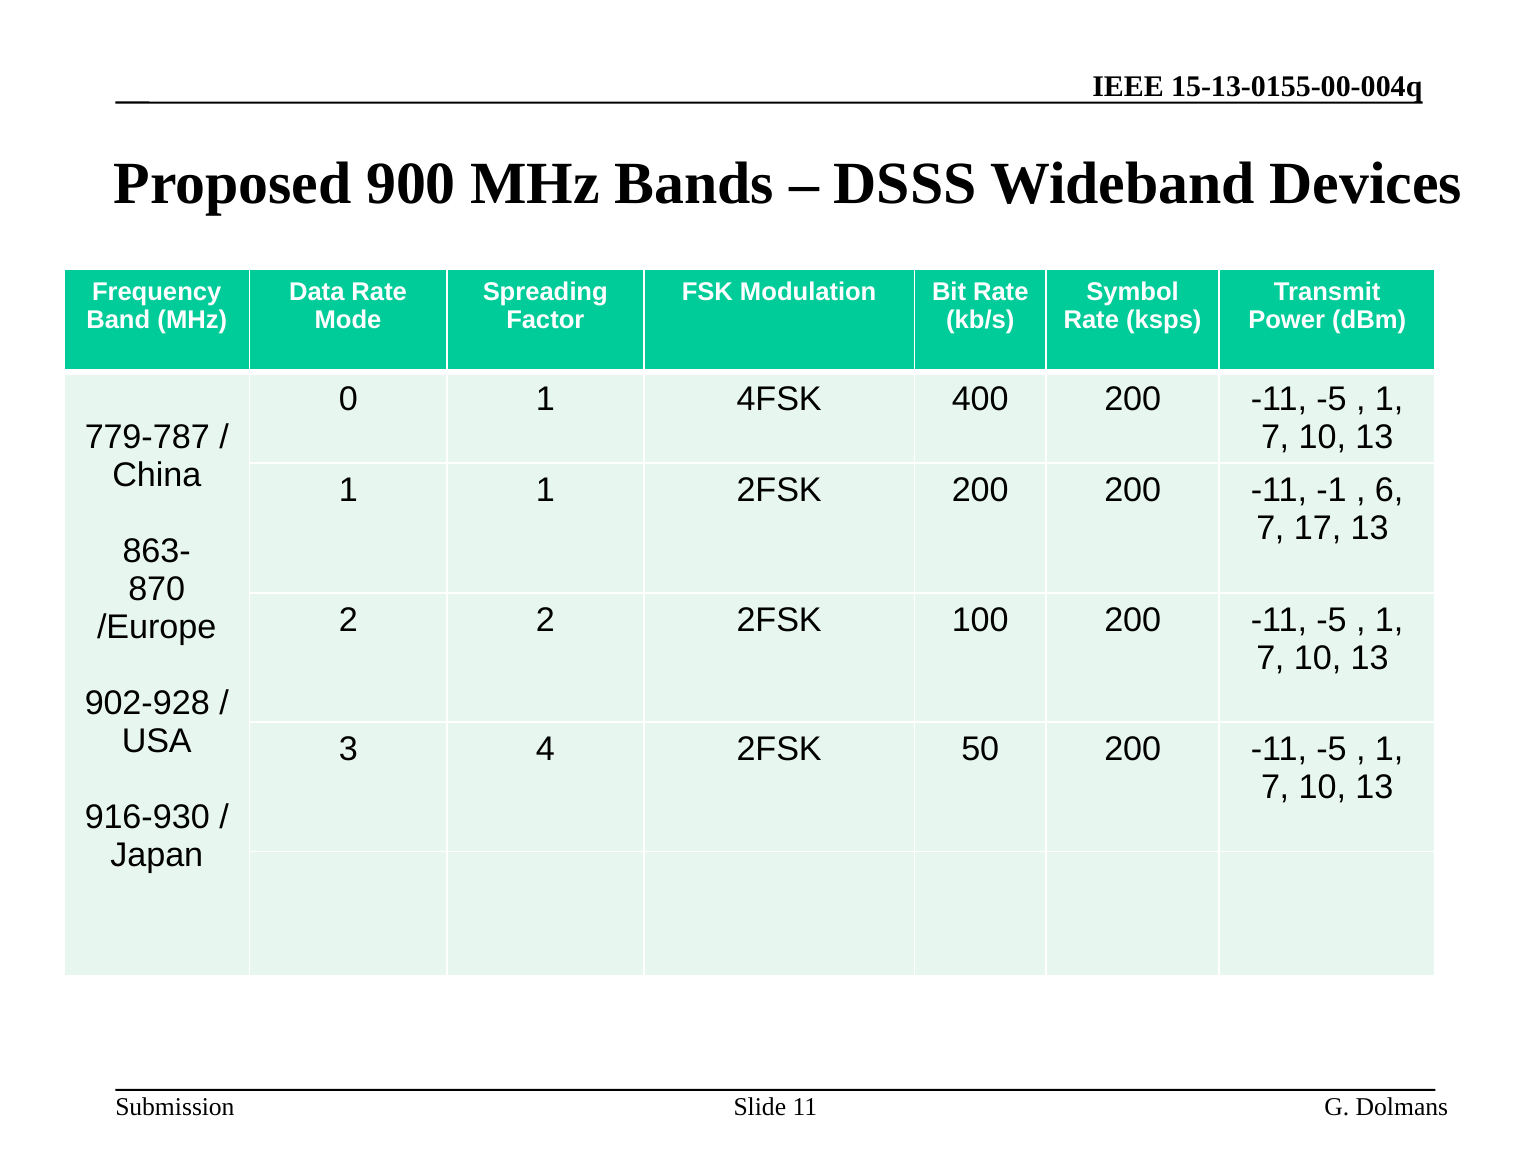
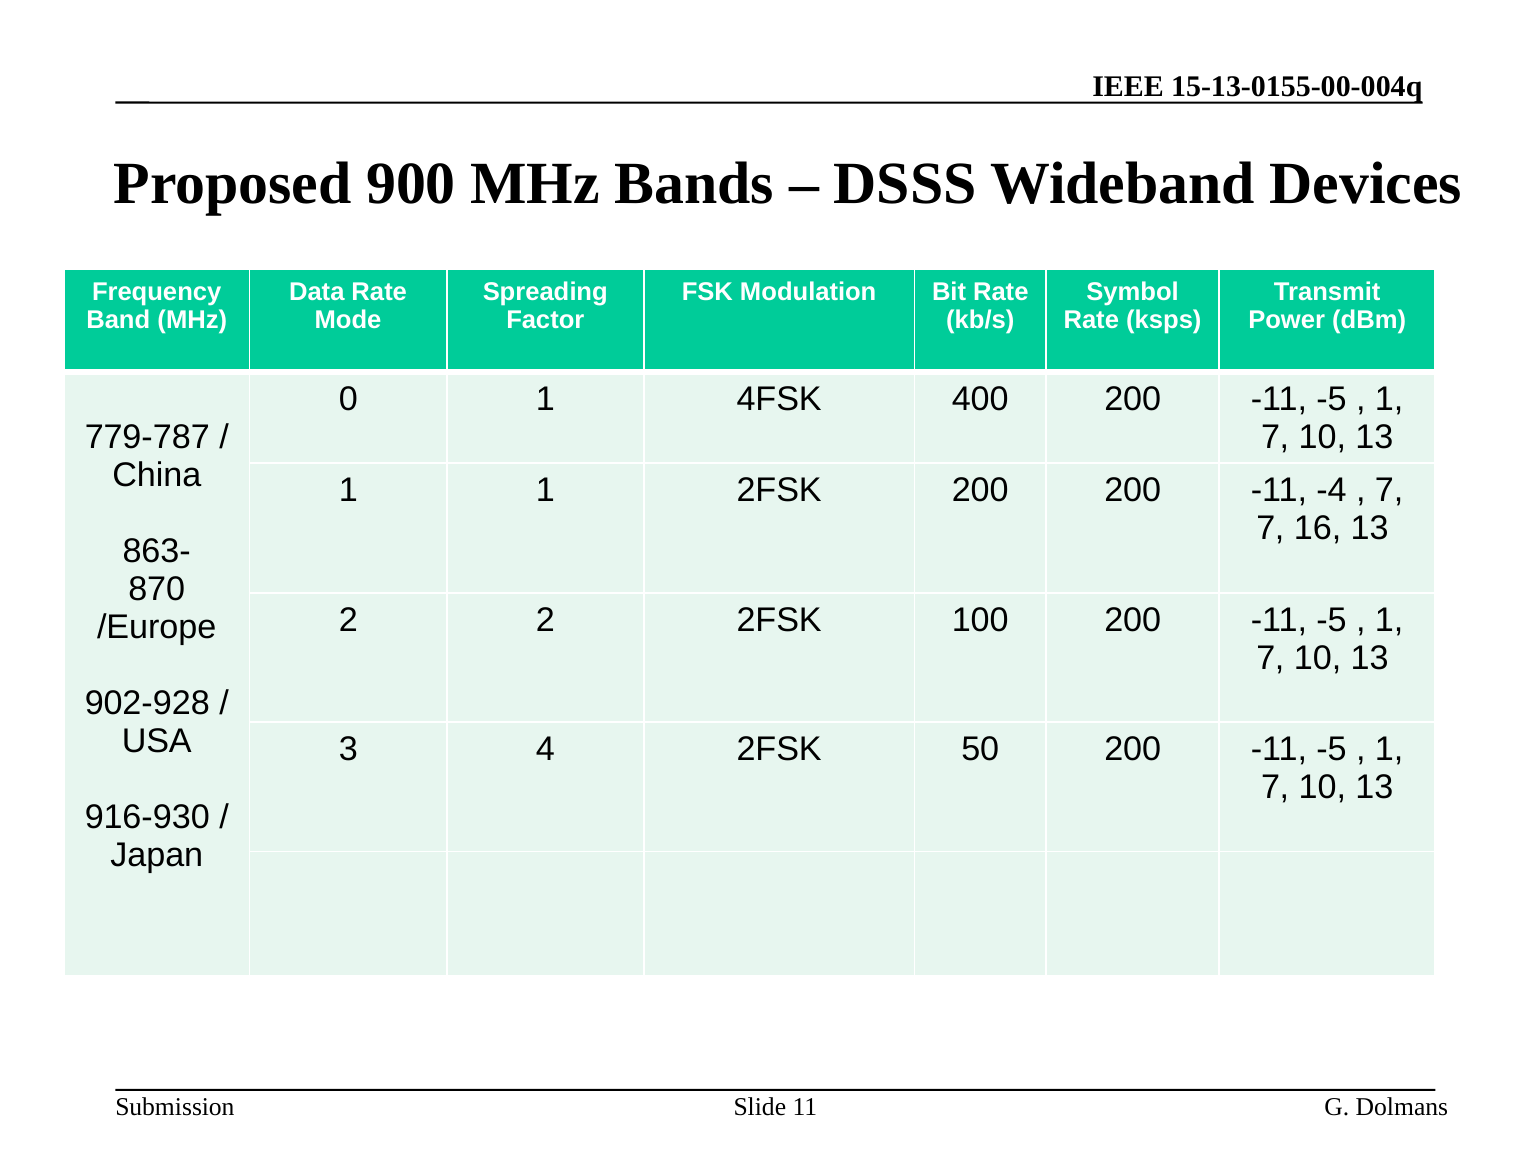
-1: -1 -> -4 (1332, 490)
6: 6 -> 7 (1389, 490)
17: 17 -> 16 (1318, 528)
